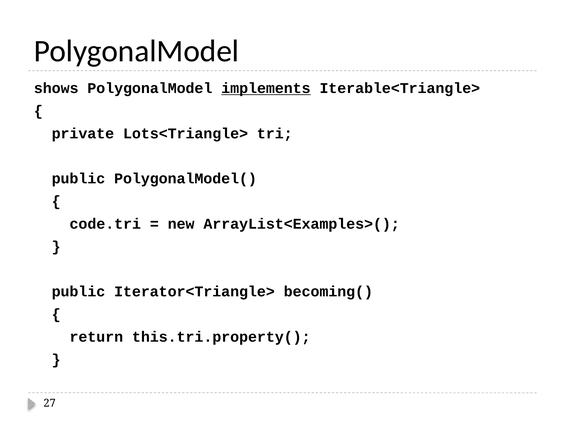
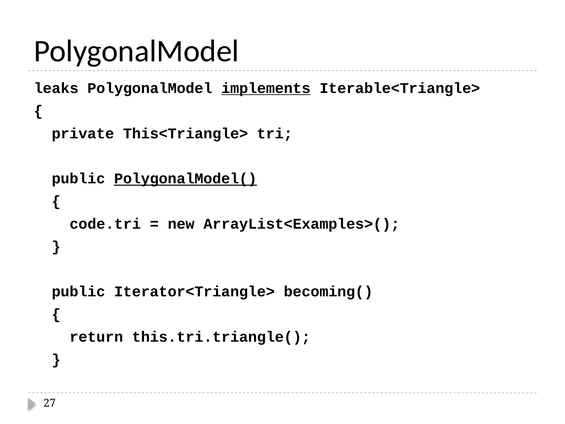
shows: shows -> leaks (56, 88)
Lots<Triangle>: Lots<Triangle> -> This<Triangle> (186, 133)
PolygonalModel( underline: none -> present (186, 179)
this.tri.property(: this.tri.property( -> this.tri.triangle( (221, 337)
